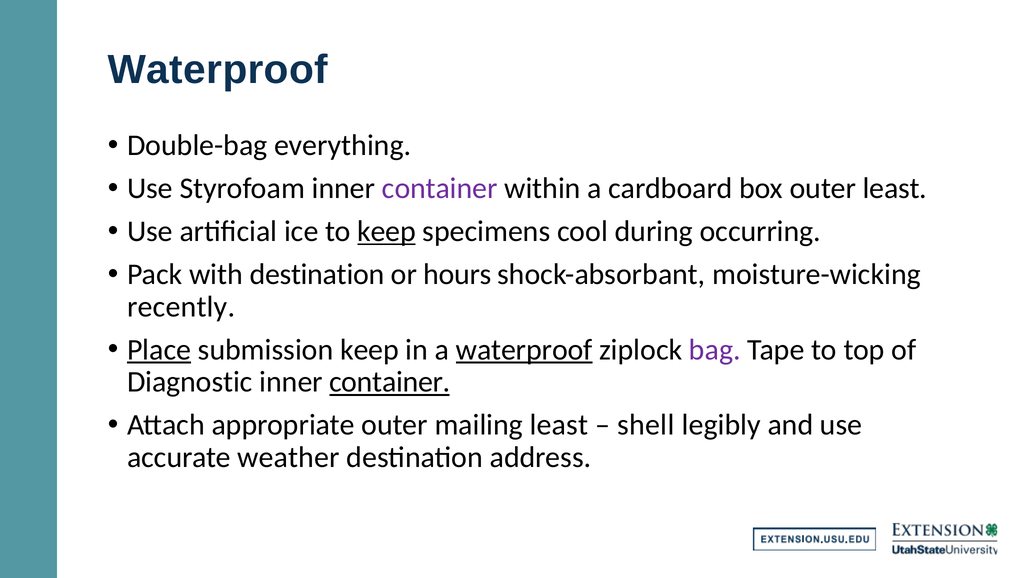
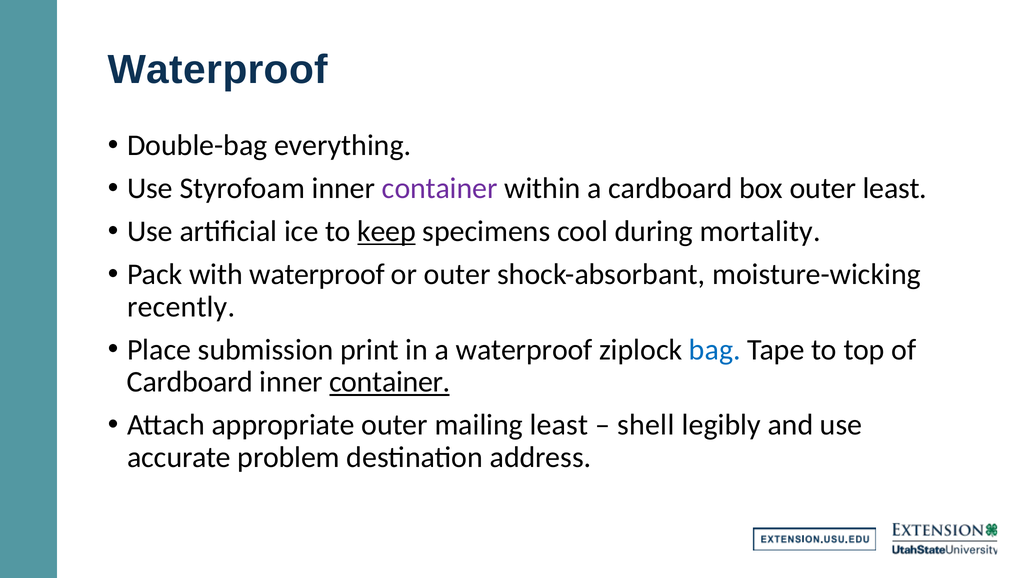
occurring: occurring -> mortality (760, 231)
with destination: destination -> waterproof (317, 274)
or hours: hours -> outer (457, 274)
Place underline: present -> none (159, 349)
submission keep: keep -> print (370, 349)
waterproof underline: present -> none (524, 349)
bag colour: purple -> blue (715, 349)
Diagnostic: Diagnostic -> Cardboard (190, 382)
weather: weather -> problem (289, 457)
